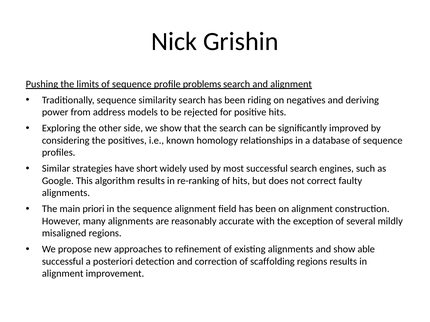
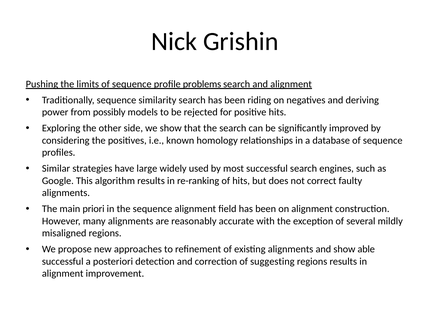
address: address -> possibly (109, 112)
short: short -> large (147, 169)
scaffolding: scaffolding -> suggesting (272, 262)
